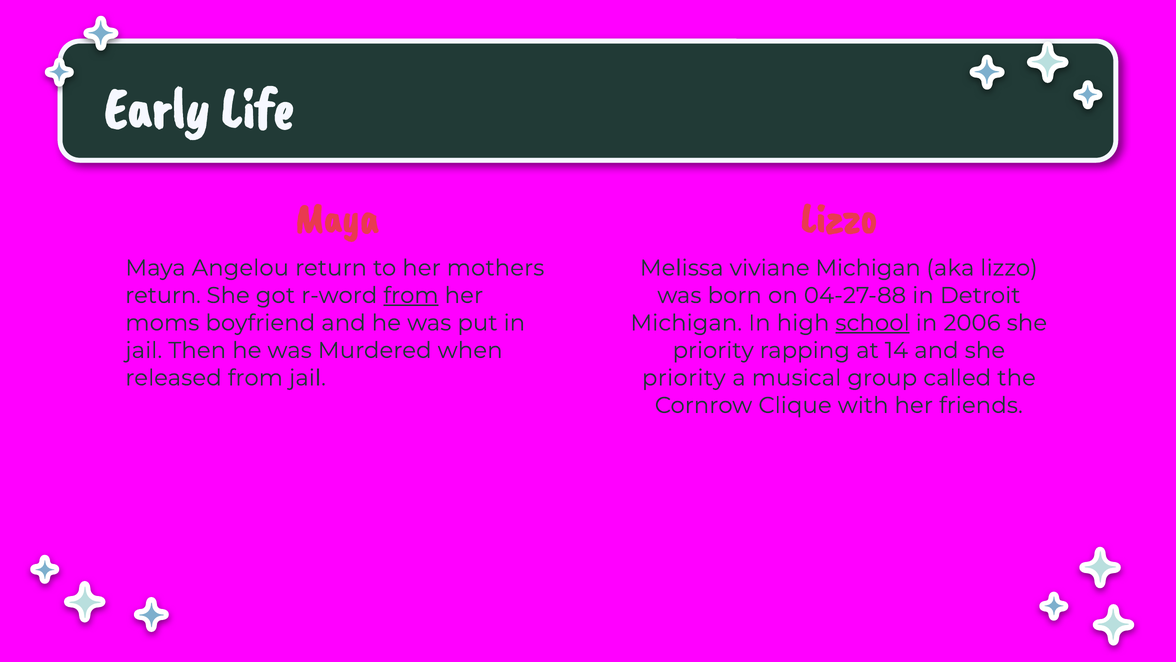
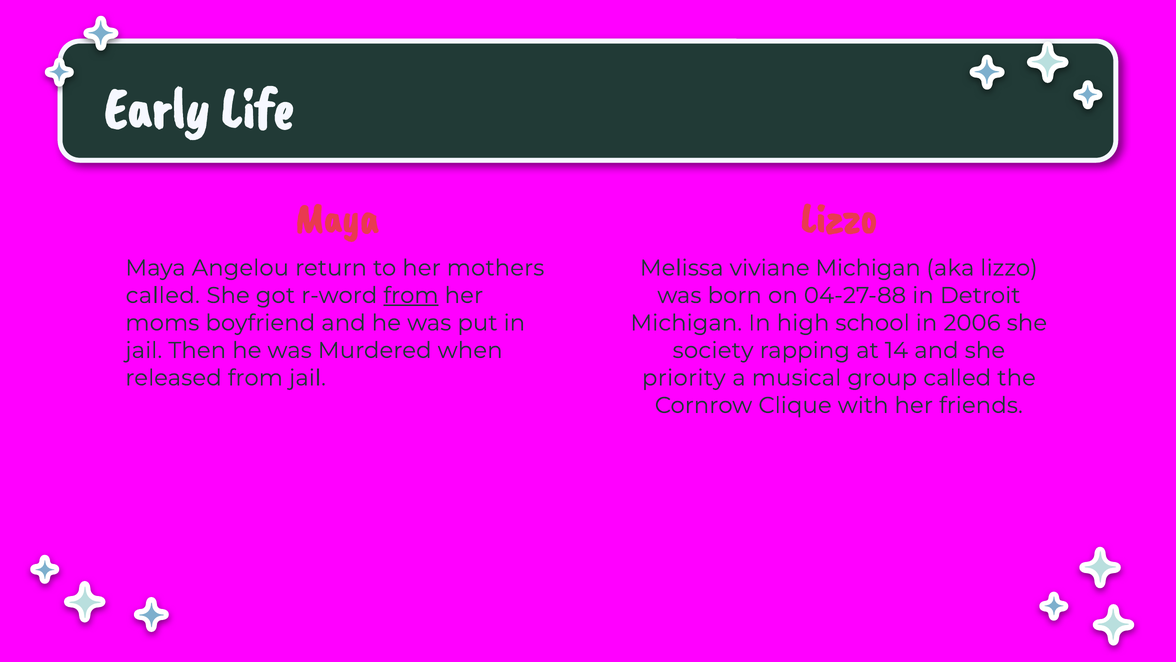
return: return -> called (163, 295)
school underline: present -> none (873, 323)
priority: priority -> society (713, 350)
